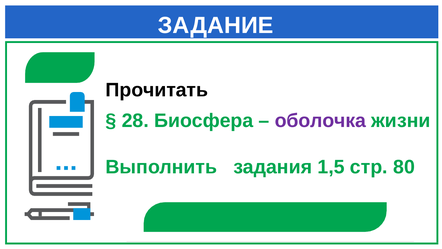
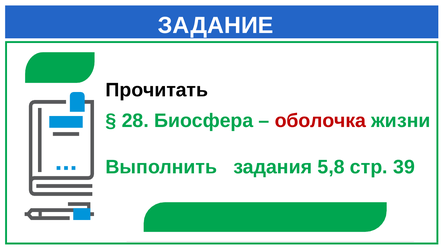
оболочка colour: purple -> red (320, 121)
1,5: 1,5 -> 5,8 (331, 167)
80: 80 -> 39 (404, 167)
